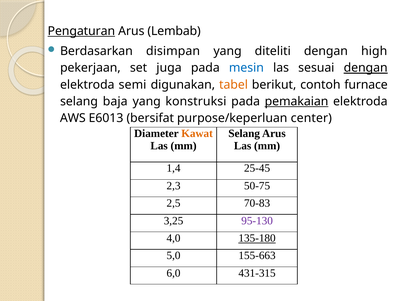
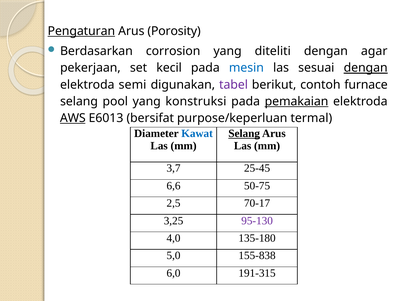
Lembab: Lembab -> Porosity (174, 31)
disimpan: disimpan -> corrosion (173, 51)
high: high -> agar (374, 51)
juga: juga -> kecil (169, 68)
tabel colour: orange -> purple (234, 85)
baja: baja -> pool (115, 101)
AWS underline: none -> present (73, 118)
center: center -> termal (311, 118)
Kawat colour: orange -> blue (197, 133)
Selang underline: none -> present (244, 133)
1,4: 1,4 -> 3,7 (174, 168)
2,3: 2,3 -> 6,6 (174, 186)
70-83: 70-83 -> 70-17 (257, 203)
135-180 underline: present -> none (257, 238)
155-663: 155-663 -> 155-838 (257, 255)
431-315: 431-315 -> 191-315 (257, 273)
